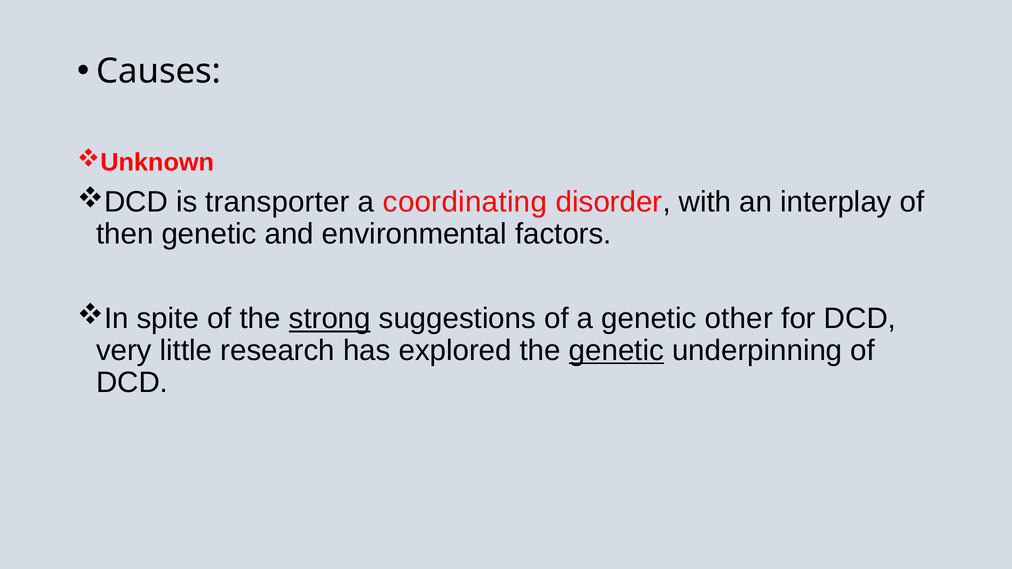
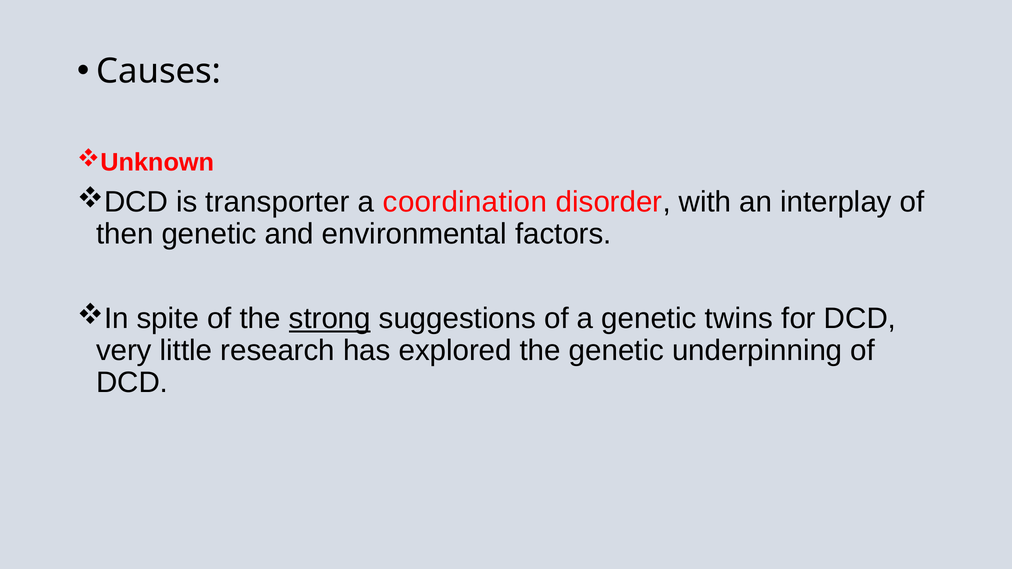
coordinating: coordinating -> coordination (465, 202)
other: other -> twins (739, 319)
genetic underline: present -> none (616, 351)
